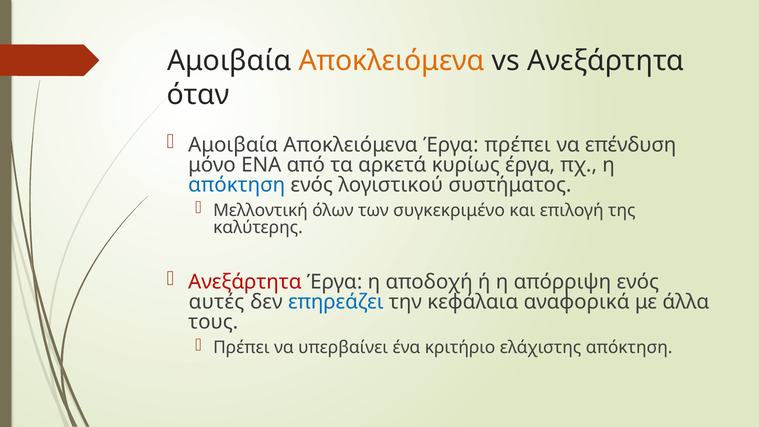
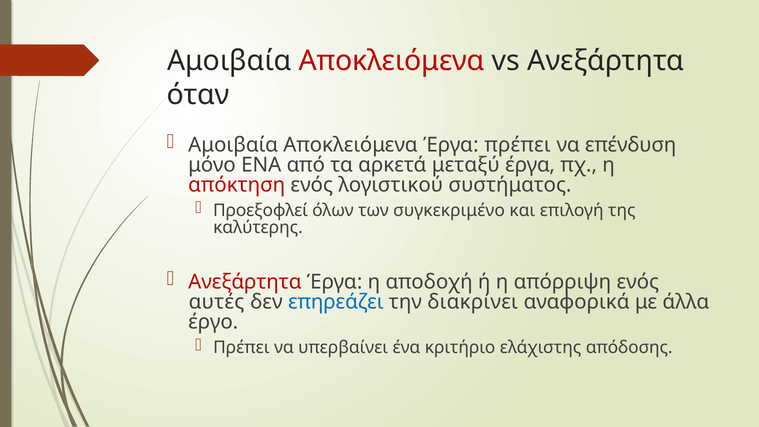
Αποκλειόμενα colour: orange -> red (392, 61)
κυρίως: κυρίως -> μεταξύ (466, 165)
απόκτηση colour: blue -> red (237, 185)
Μελλοντική: Μελλοντική -> Προεξοφλεί (260, 210)
κεφάλαια: κεφάλαια -> διακρίνει (473, 302)
τους: τους -> έργο (213, 322)
ελάχιστης απόκτηση: απόκτηση -> απόδοσης (629, 348)
